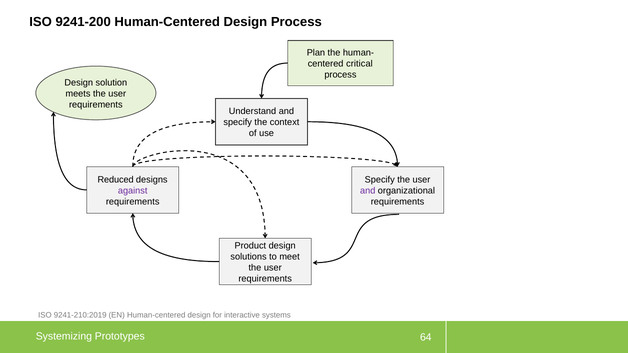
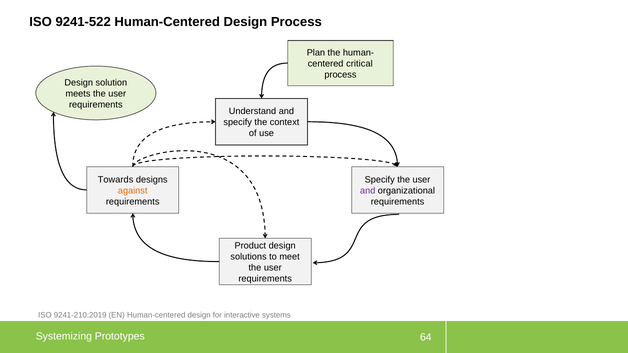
9241-200: 9241-200 -> 9241-522 (83, 22)
Reduced: Reduced -> Towards (116, 180)
against colour: purple -> orange (133, 191)
